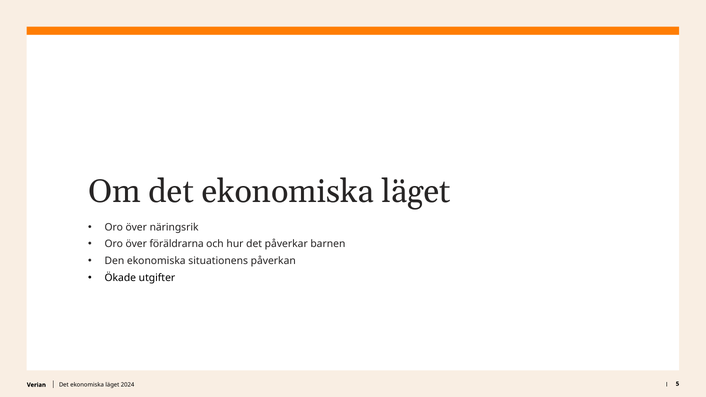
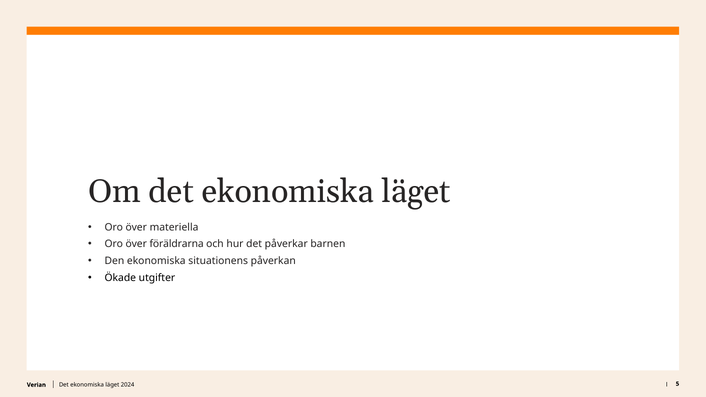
näringsrik: näringsrik -> materiella (174, 227)
